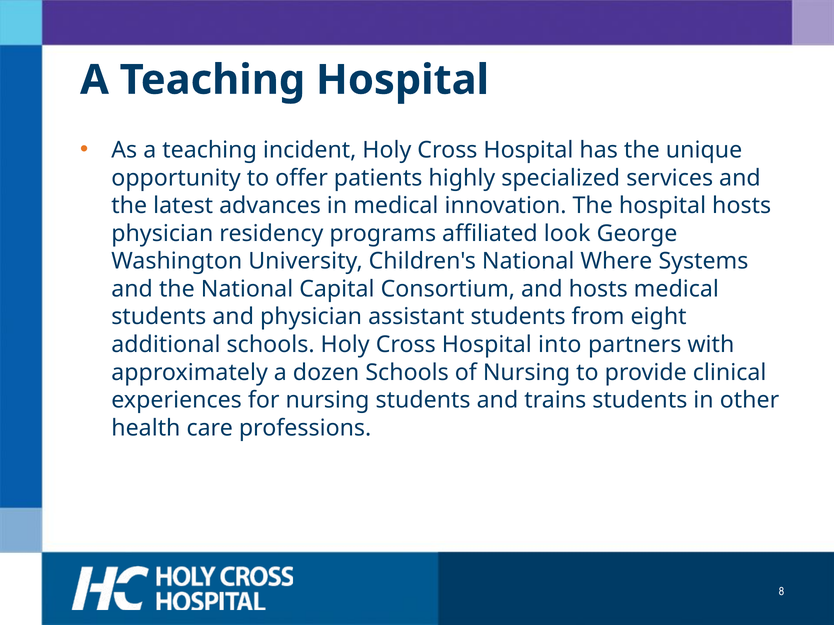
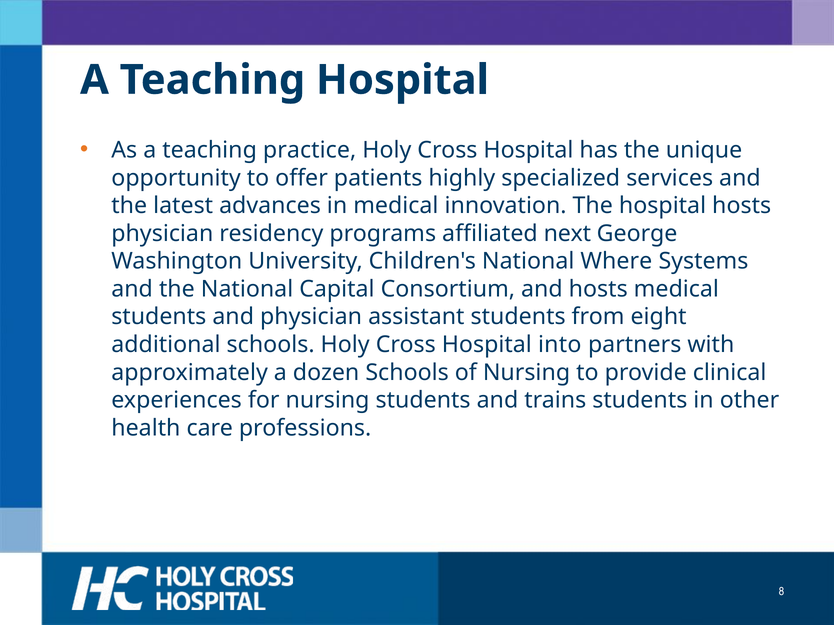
incident: incident -> practice (310, 150)
look: look -> next (567, 234)
